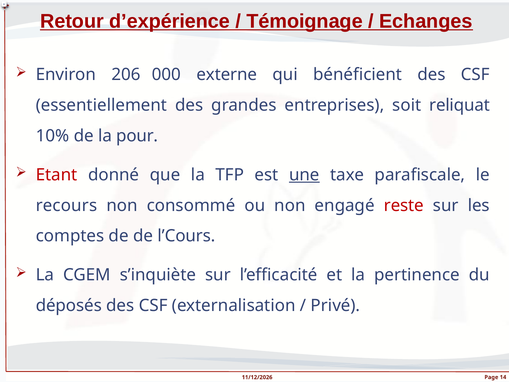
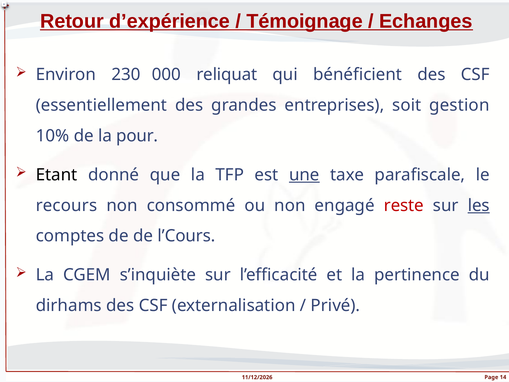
206: 206 -> 230 (126, 75)
externe: externe -> reliquat (227, 75)
reliquat: reliquat -> gestion (459, 105)
Etant colour: red -> black (57, 175)
les underline: none -> present (479, 205)
déposés: déposés -> dirhams (69, 305)
